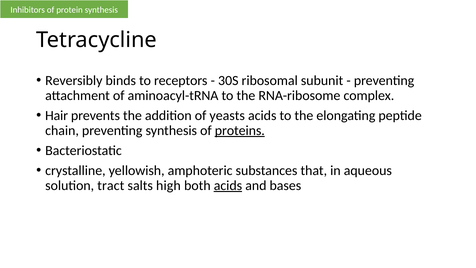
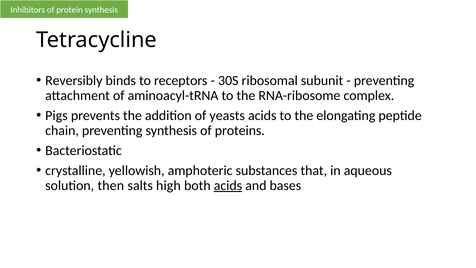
Hair: Hair -> Pigs (56, 115)
proteins underline: present -> none (240, 130)
tract: tract -> then (111, 185)
